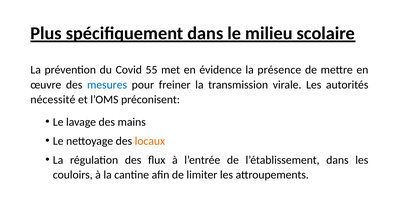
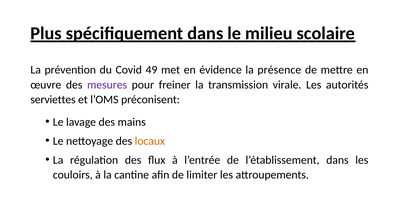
55: 55 -> 49 (152, 70)
mesures colour: blue -> purple (107, 85)
nécessité: nécessité -> serviettes (53, 100)
